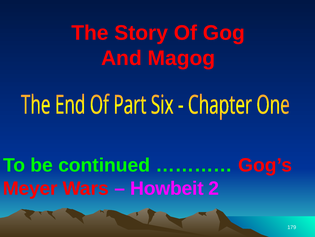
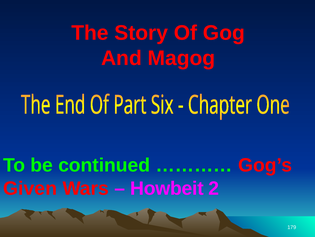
Meyer: Meyer -> Given (30, 188)
